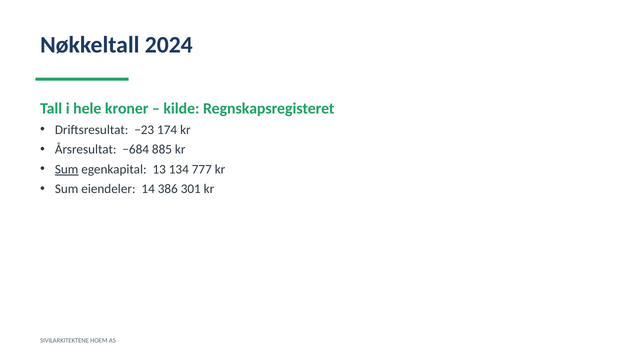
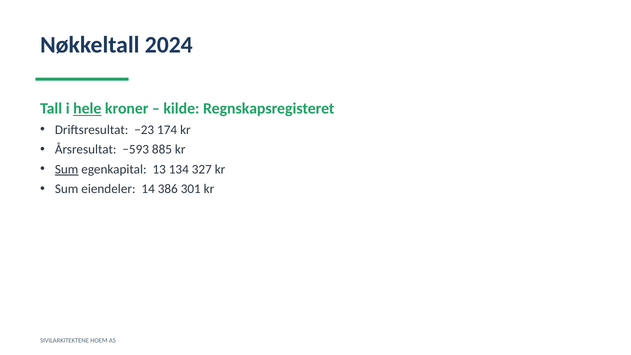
hele underline: none -> present (87, 109)
−684: −684 -> −593 (136, 149)
777: 777 -> 327 (202, 169)
